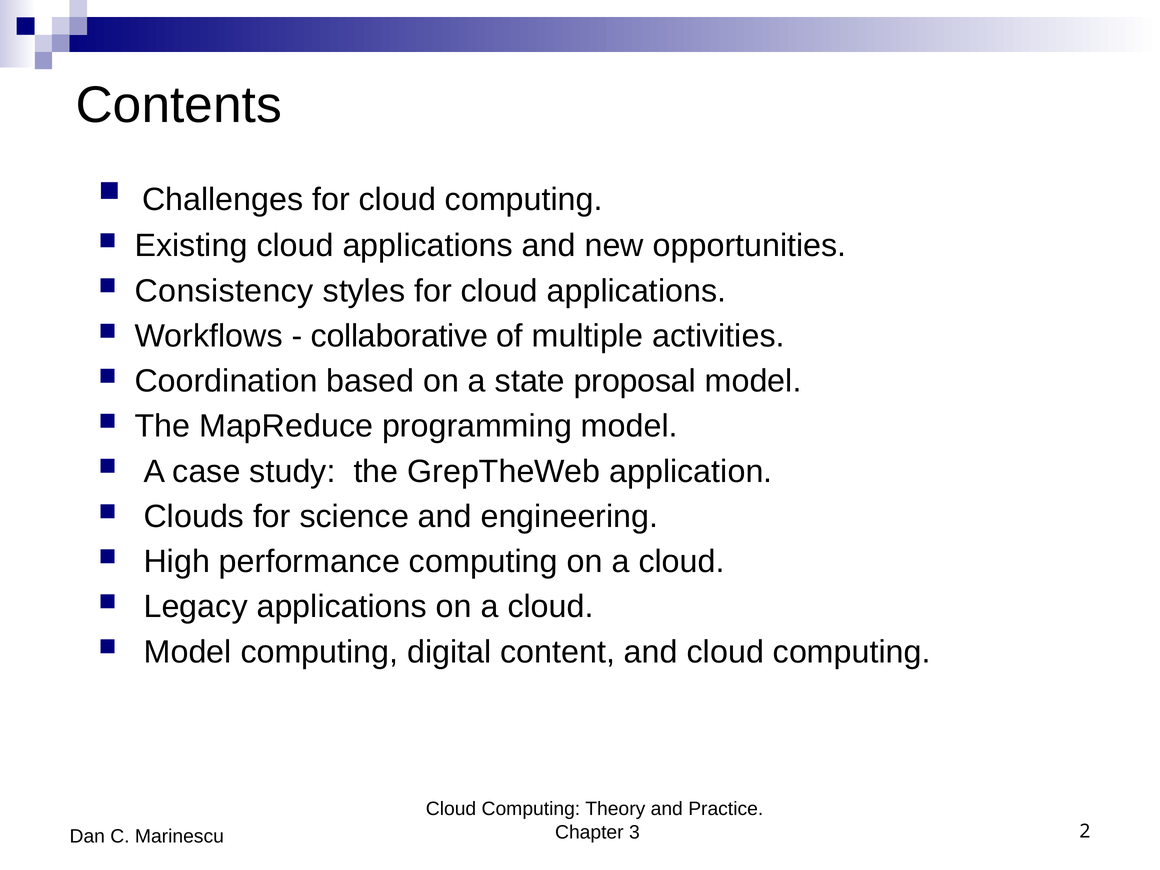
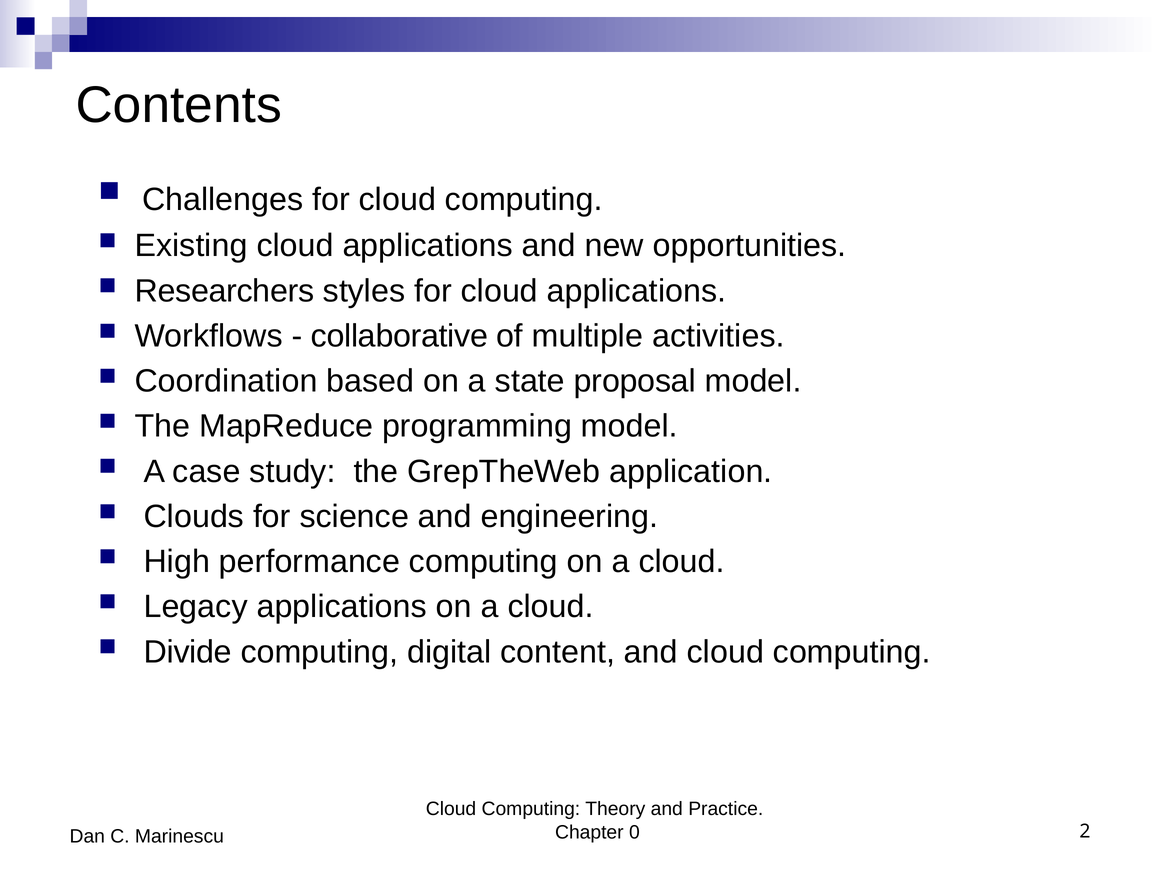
Consistency: Consistency -> Researchers (224, 291)
Model: Model -> Divide (188, 652)
3: 3 -> 0 (634, 832)
